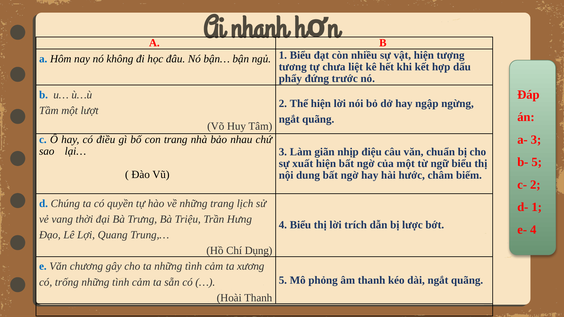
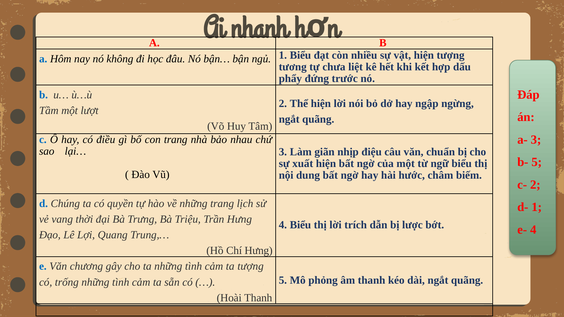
Chí Dụng: Dụng -> Hưng (259, 251)
ta xương: xương -> tượng (251, 267)
